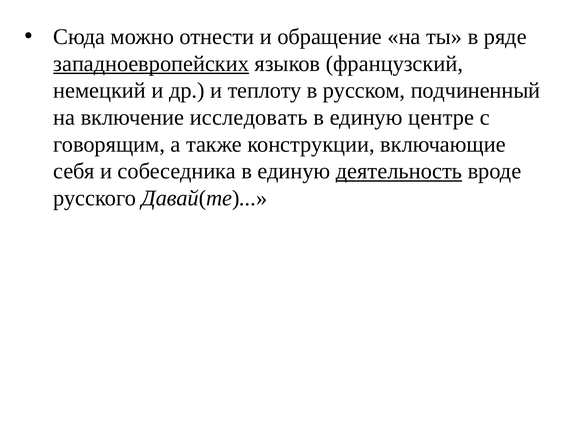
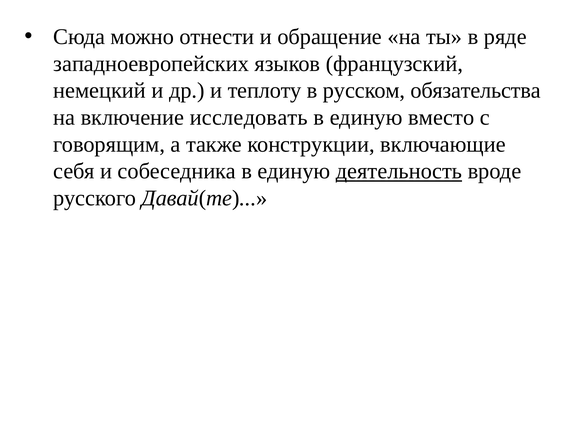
западноевропейских underline: present -> none (151, 64)
подчиненный: подчиненный -> обязательства (476, 91)
центре: центре -> вместо (441, 117)
